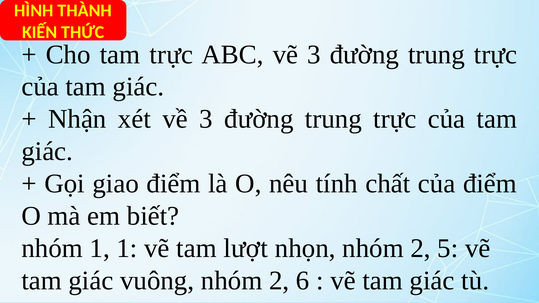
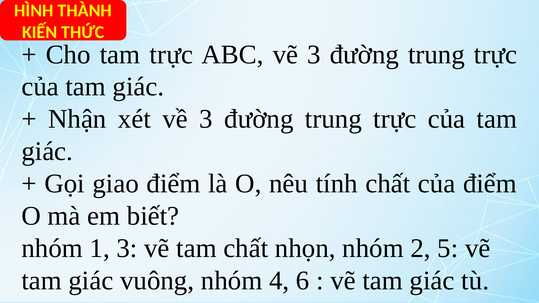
1 1: 1 -> 3 (127, 249)
tam lượt: lượt -> chất (246, 249)
vuông nhóm 2: 2 -> 4 (279, 281)
